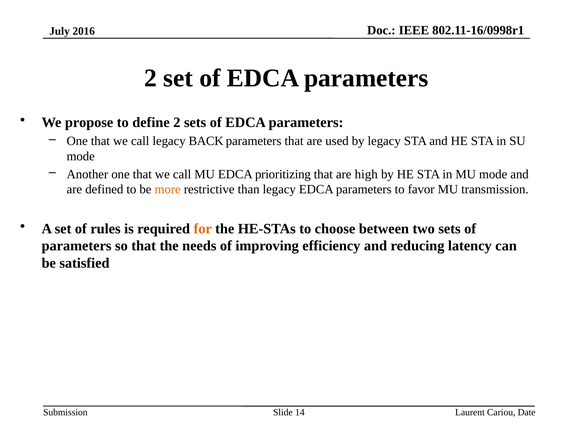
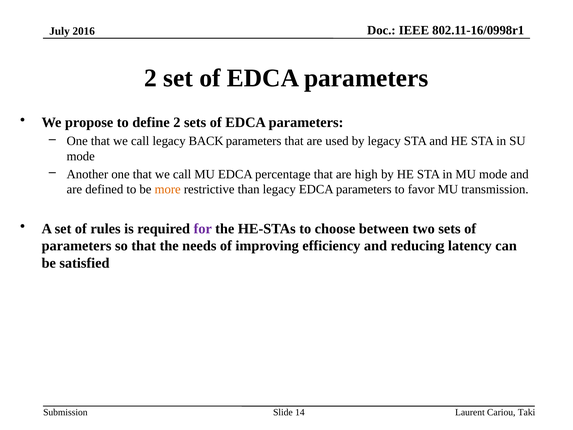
prioritizing: prioritizing -> percentage (283, 174)
for colour: orange -> purple (203, 229)
Date: Date -> Taki (527, 412)
